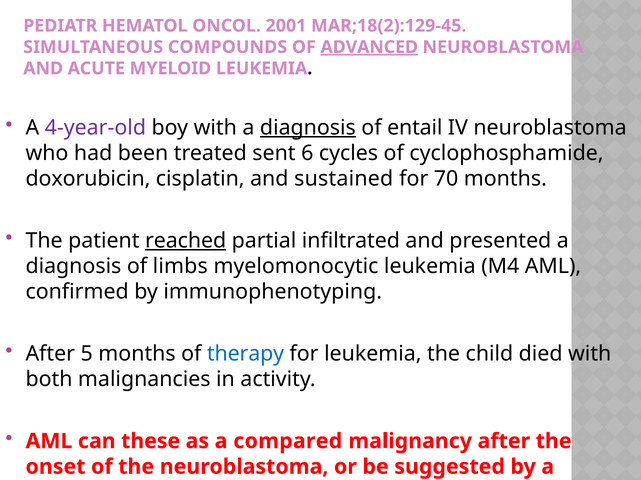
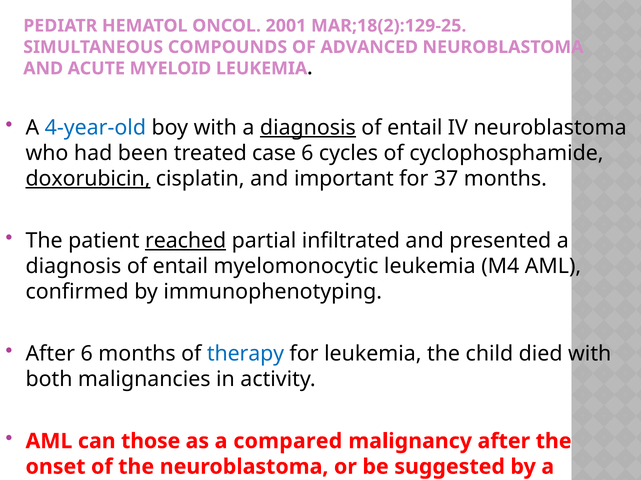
MAR;18(2):129-45: MAR;18(2):129-45 -> MAR;18(2):129-25 (389, 26)
ADVANCED underline: present -> none (369, 47)
4-year-old colour: purple -> blue (95, 128)
sent: sent -> case (274, 153)
doxorubicin underline: none -> present (88, 179)
sustained: sustained -> important (344, 179)
70: 70 -> 37 (446, 179)
limbs: limbs -> entail (180, 267)
After 5: 5 -> 6 (87, 354)
these: these -> those (151, 442)
